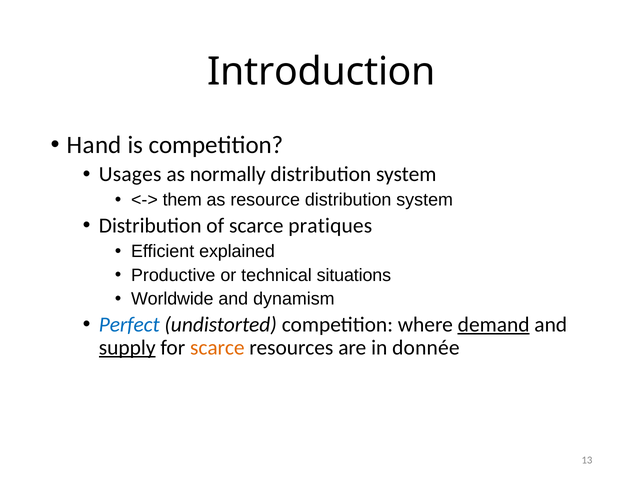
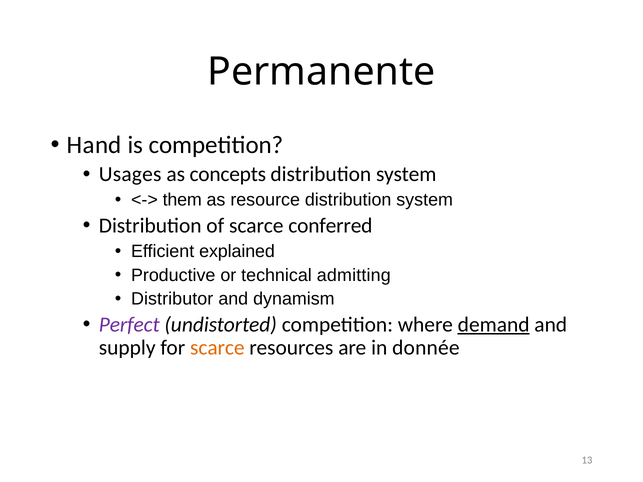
Introduction: Introduction -> Permanente (321, 72)
normally: normally -> concepts (228, 175)
pratiques: pratiques -> conferred (330, 226)
situations: situations -> admitting (354, 275)
Worldwide: Worldwide -> Distributor (172, 299)
Perfect colour: blue -> purple (129, 325)
supply underline: present -> none (127, 348)
